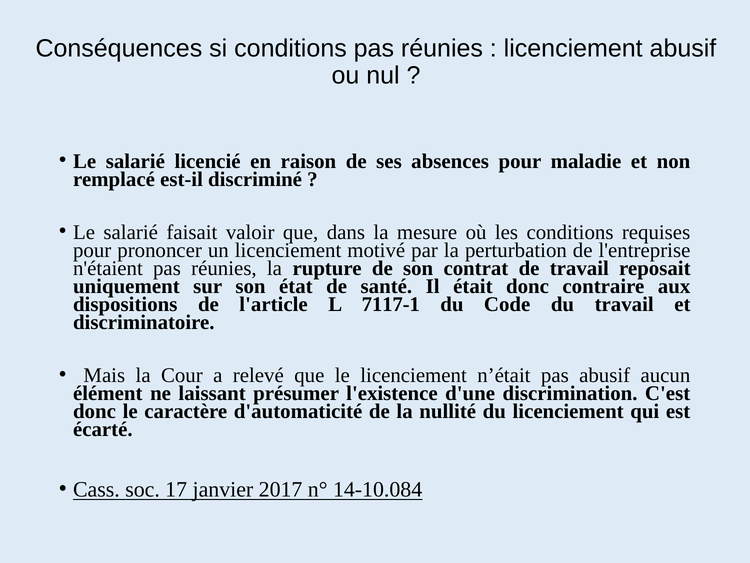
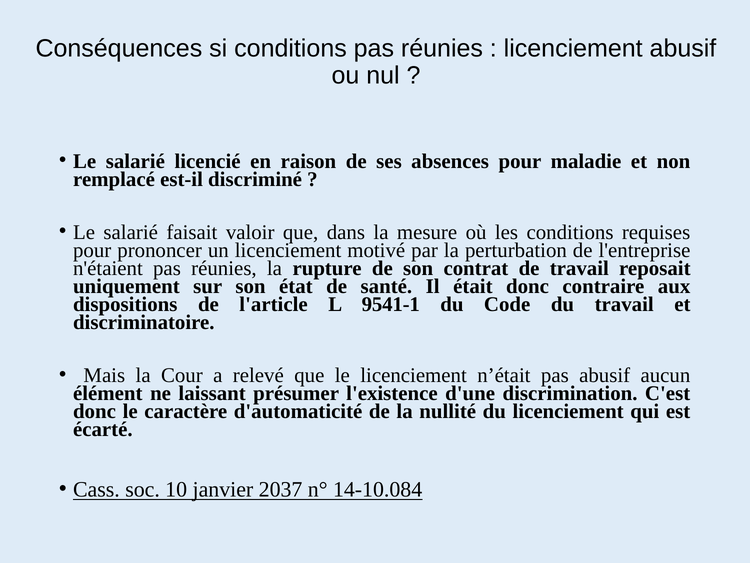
7117-1: 7117-1 -> 9541-1 (391, 304)
17: 17 -> 10 (176, 489)
2017: 2017 -> 2037 (281, 489)
